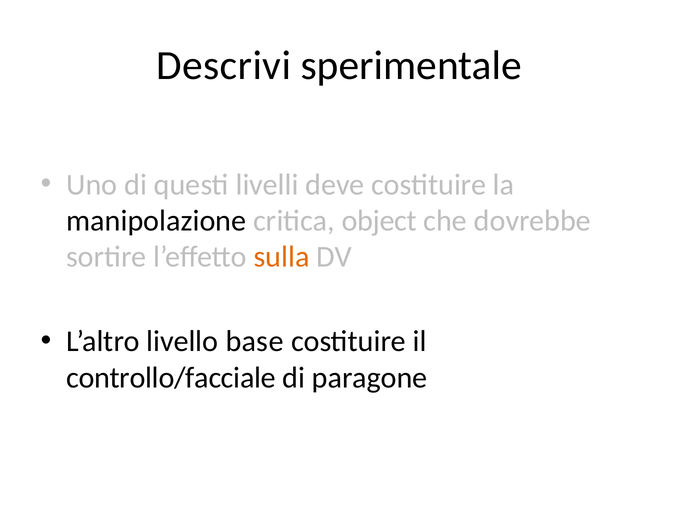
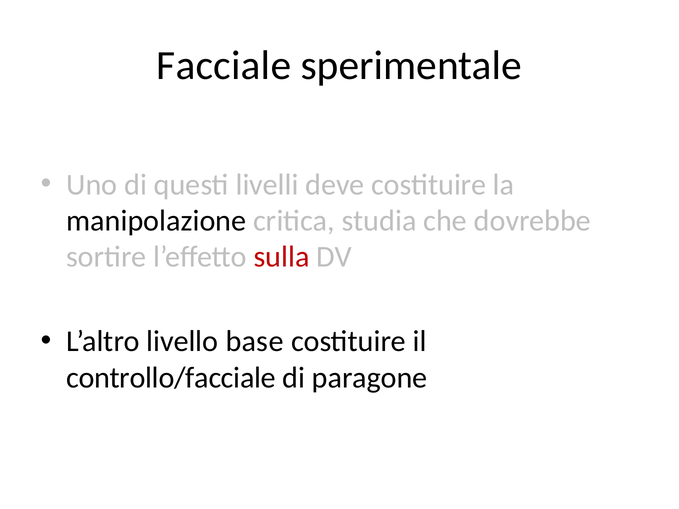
Descrivi: Descrivi -> Facciale (224, 66)
object: object -> studia (379, 221)
sulla colour: orange -> red (282, 257)
